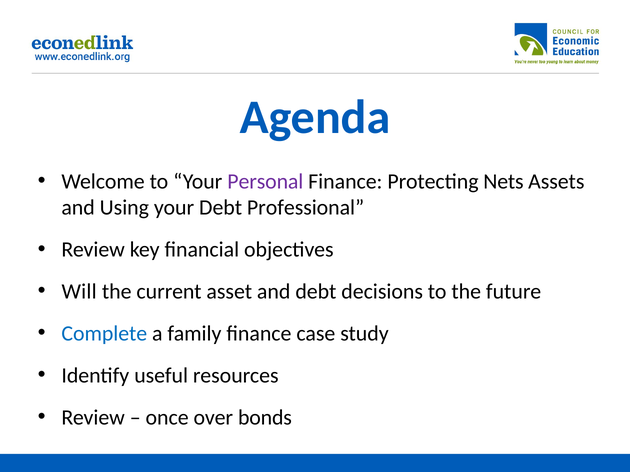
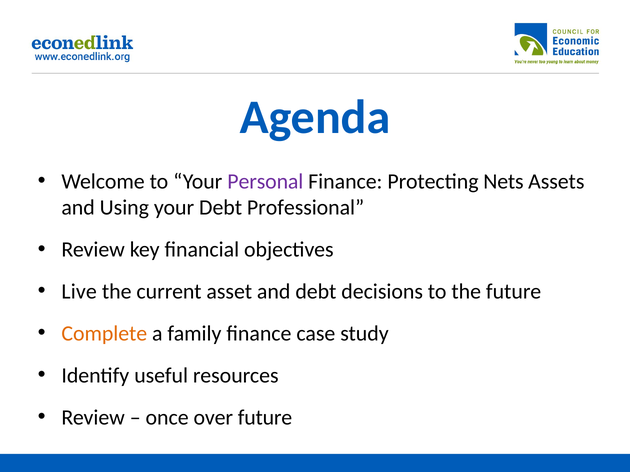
Will: Will -> Live (79, 292)
Complete colour: blue -> orange (104, 334)
over bonds: bonds -> future (265, 418)
